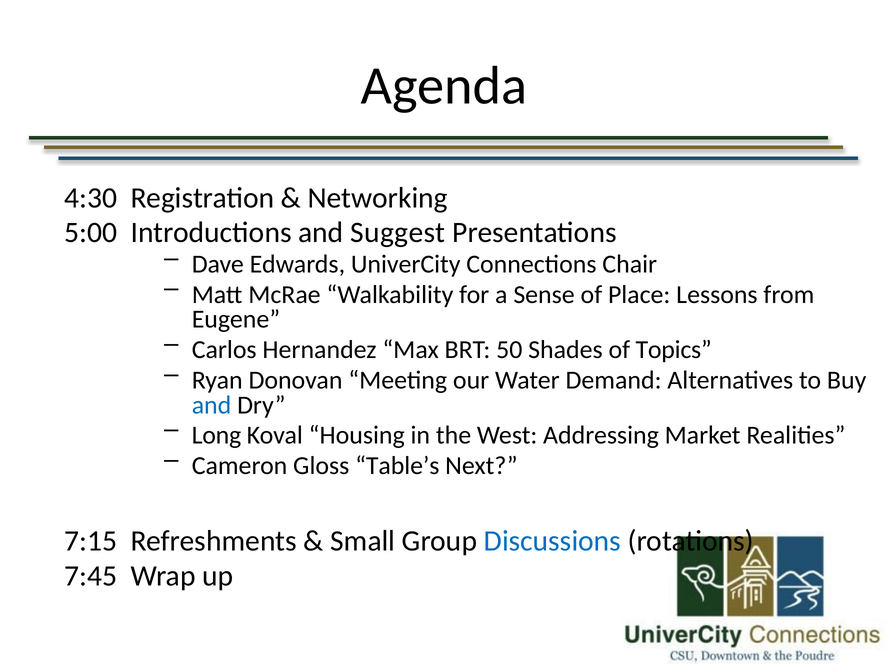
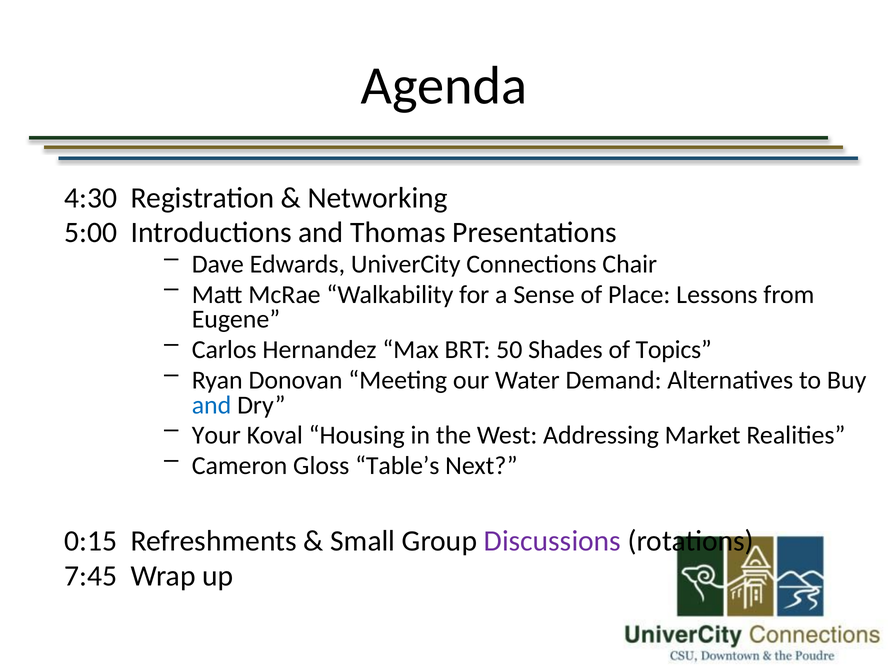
Suggest: Suggest -> Thomas (398, 233)
Long: Long -> Your (216, 435)
7:15: 7:15 -> 0:15 (91, 541)
Discussions colour: blue -> purple (552, 541)
